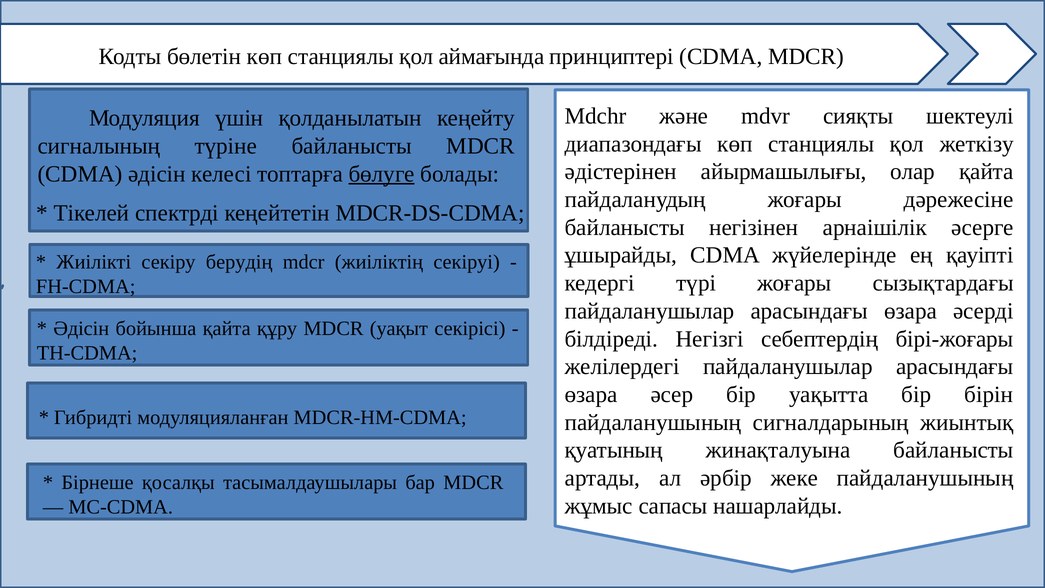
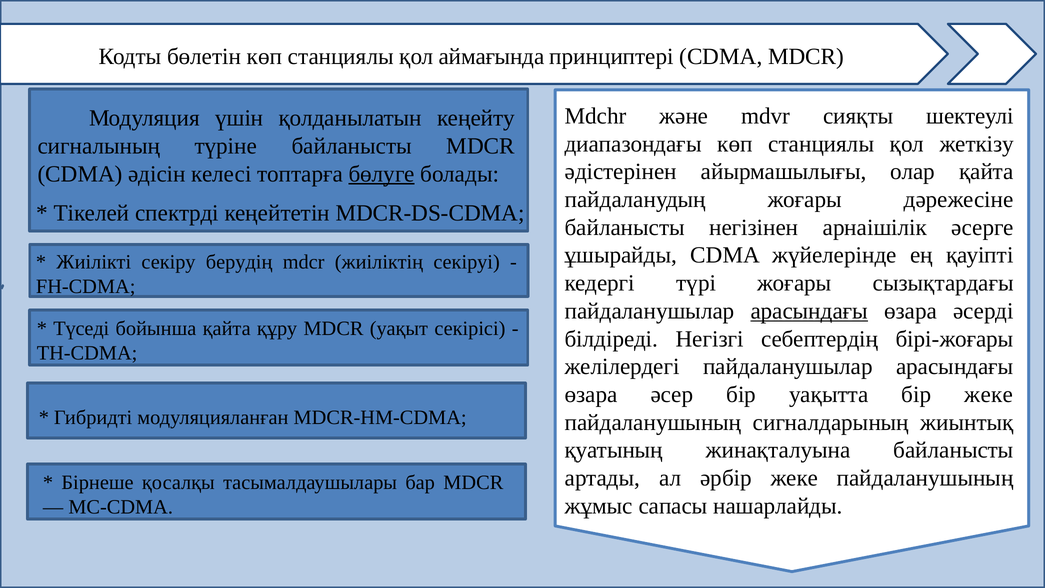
арасындағы underline: none -> present (809, 311)
Әдісін: Әдісін -> Түседі (81, 329)
бір бірін: бірін -> жеке (989, 395)
